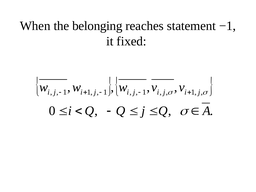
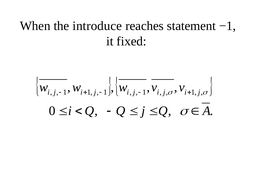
belonging: belonging -> introduce (97, 26)
